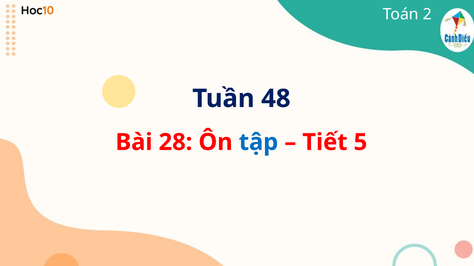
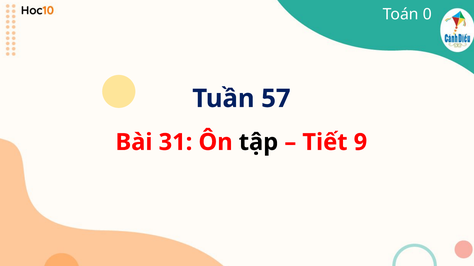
2: 2 -> 0 (427, 14)
48: 48 -> 57 (276, 99)
28: 28 -> 31 (175, 143)
tập colour: blue -> black (258, 143)
5: 5 -> 9 (360, 143)
